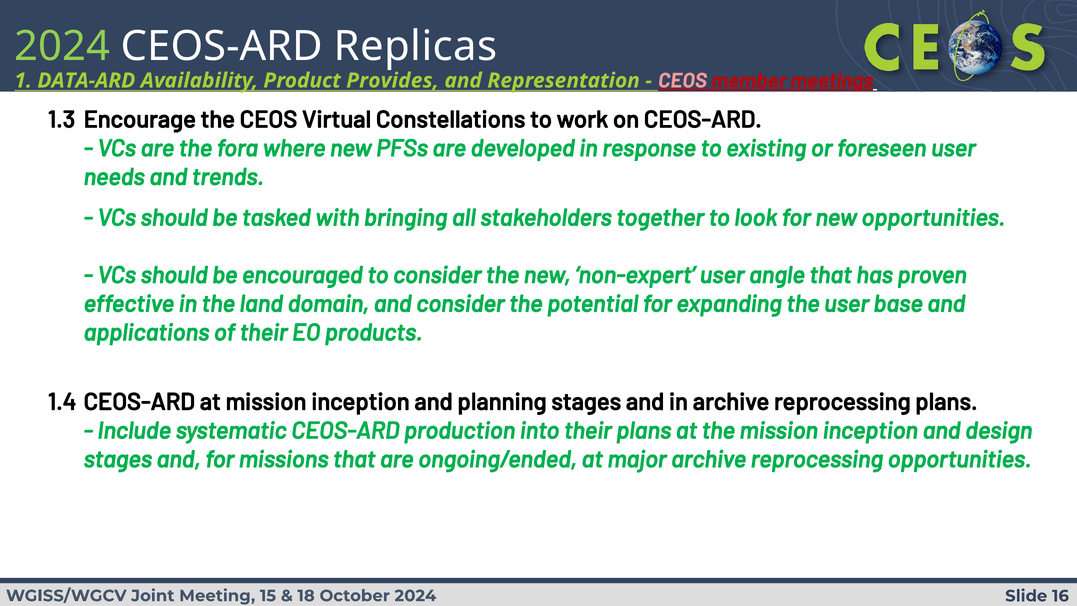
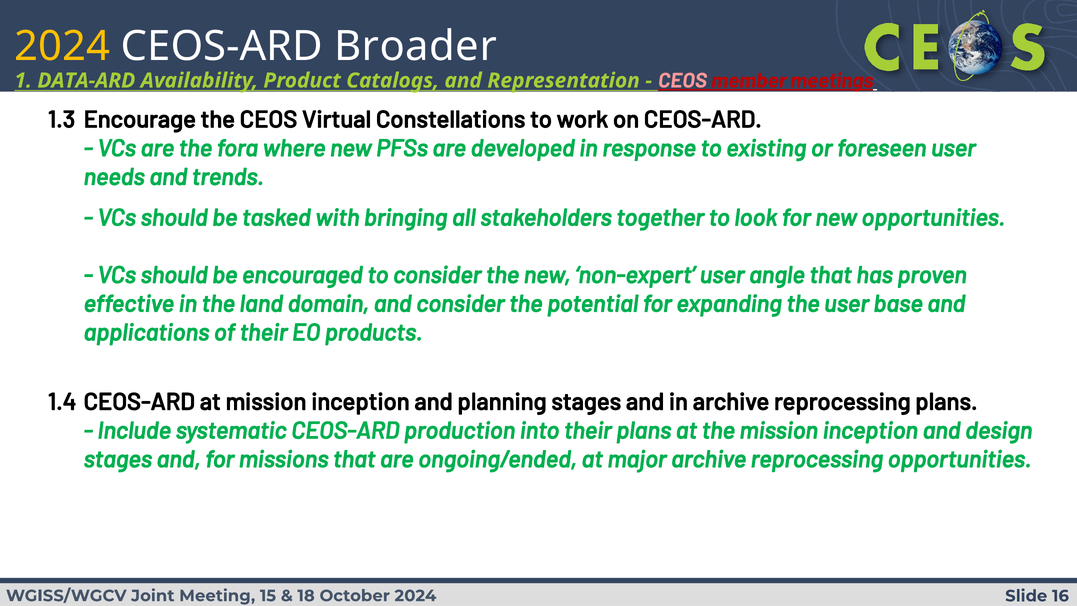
2024 colour: light green -> yellow (62, 47)
Replicas: Replicas -> Broader (416, 47)
Provides: Provides -> Catalogs (393, 81)
